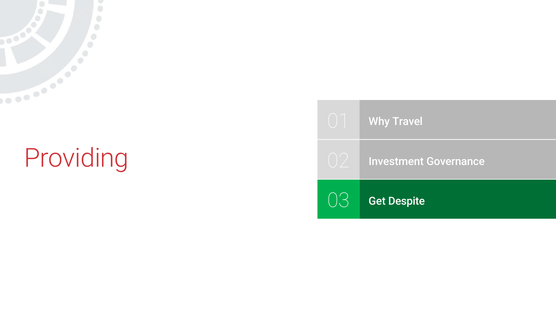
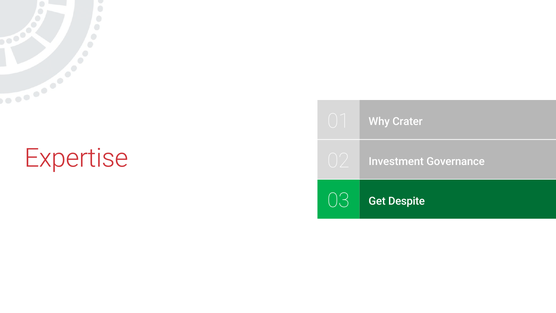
Travel: Travel -> Crater (408, 121)
Providing: Providing -> Expertise (76, 158)
